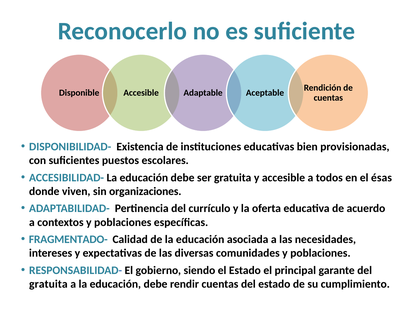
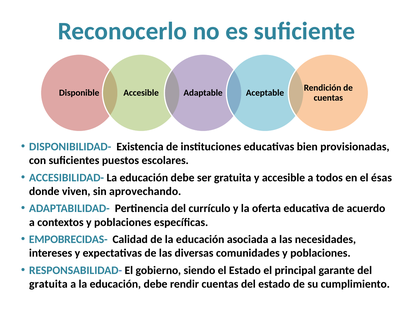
organizaciones: organizaciones -> aprovechando (145, 191)
FRAGMENTADO-: FRAGMENTADO- -> EMPOBRECIDAS- (68, 239)
